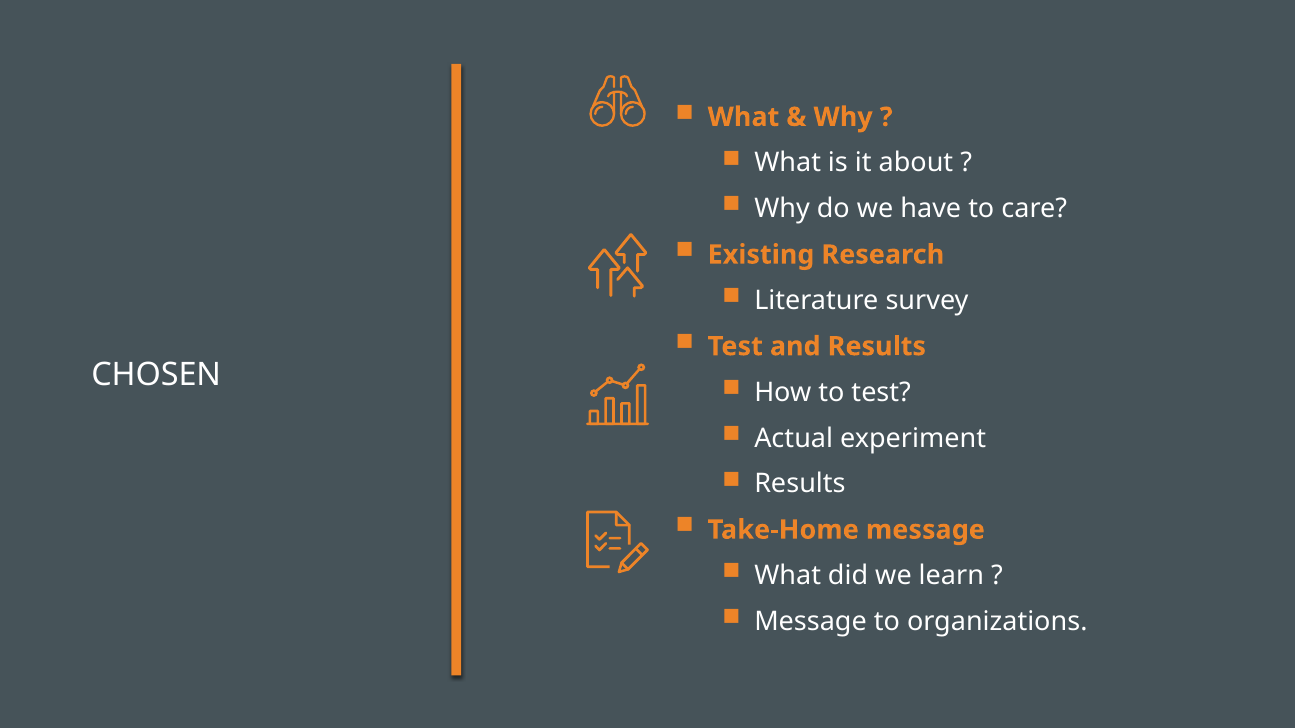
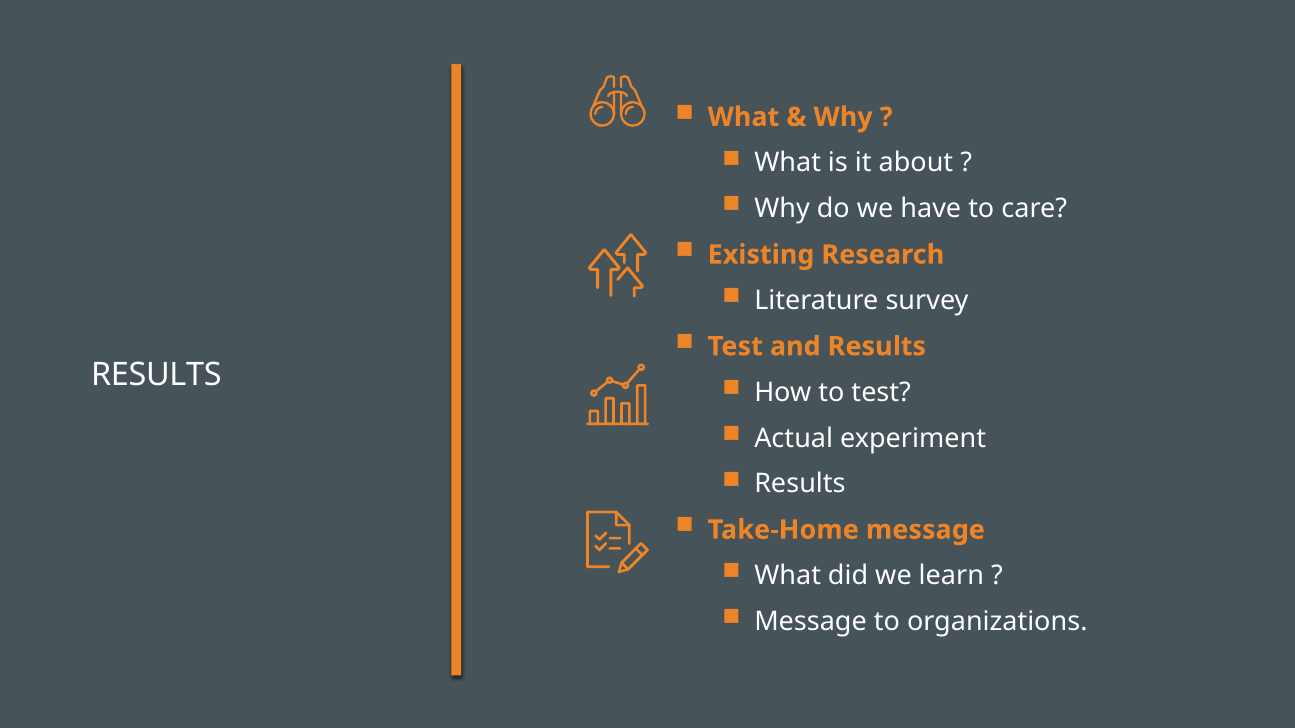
CHOSEN: CHOSEN -> RESULTS (156, 375)
